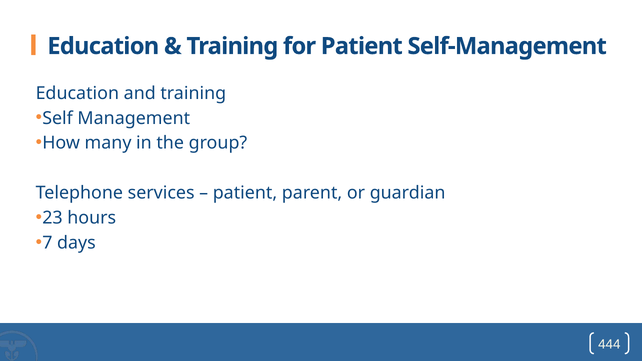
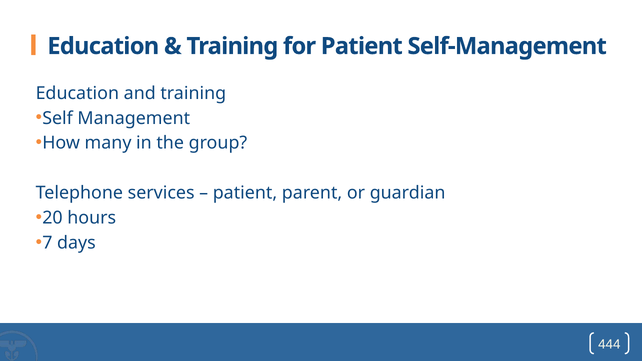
23: 23 -> 20 (52, 218)
